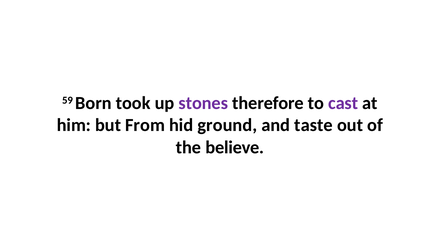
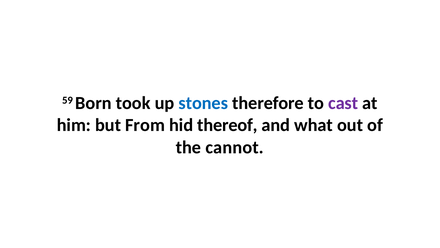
stones colour: purple -> blue (203, 103)
ground: ground -> thereof (227, 125)
taste: taste -> what (314, 125)
believe: believe -> cannot (235, 147)
